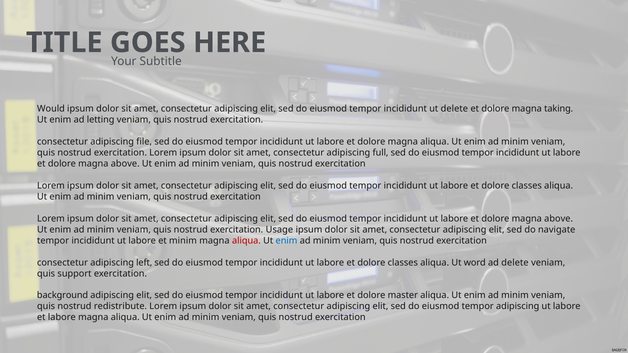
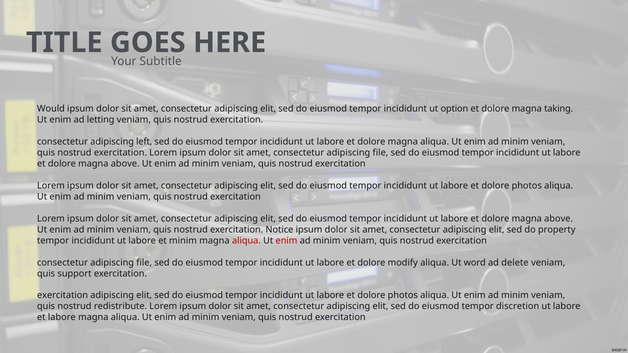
ut delete: delete -> option (454, 109)
file: file -> left (144, 142)
amet consectetur adipiscing full: full -> file (380, 153)
classes: classes -> photos (527, 186)
Usage: Usage -> Notice (279, 230)
navigate: navigate -> property (557, 230)
enim colour: blue -> red (286, 241)
left: left -> file (144, 263)
classes: classes -> modify (403, 263)
background: background -> exercitation (63, 296)
master: master -> photos (403, 296)
tempor adipiscing: adipiscing -> discretion (518, 307)
